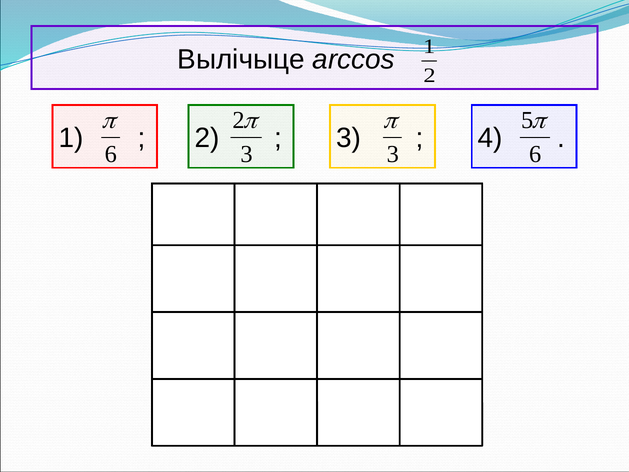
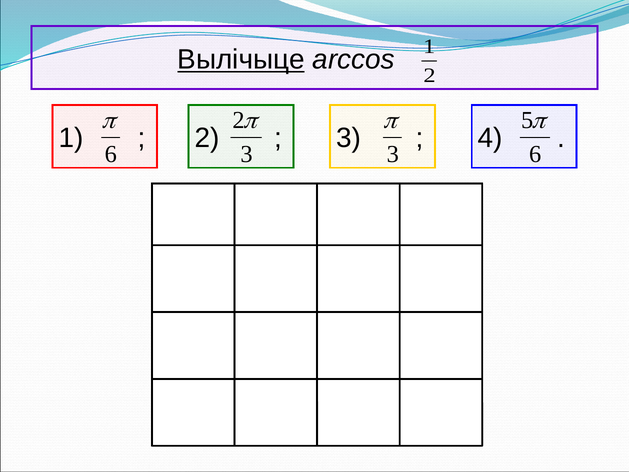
Вылічыце underline: none -> present (241, 60)
